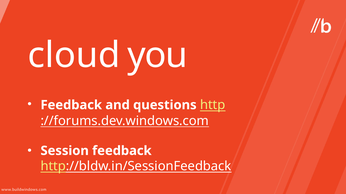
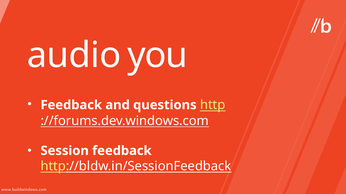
cloud: cloud -> audio (74, 55)
